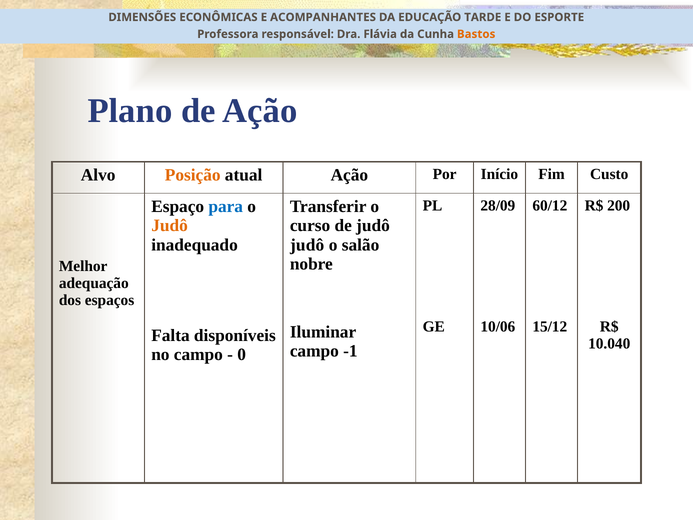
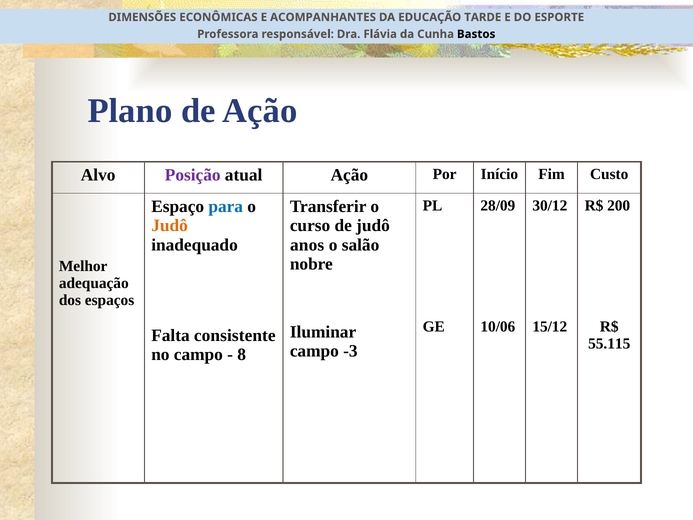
Bastos colour: orange -> black (476, 34)
Posição colour: orange -> purple (193, 175)
60/12: 60/12 -> 30/12 (550, 205)
judô: judô -> anos (307, 245)
disponíveis: disponíveis -> consistente (235, 335)
10.040: 10.040 -> 55.115 (609, 344)
-1: -1 -> -3 (350, 351)
0: 0 -> 8 (242, 355)
